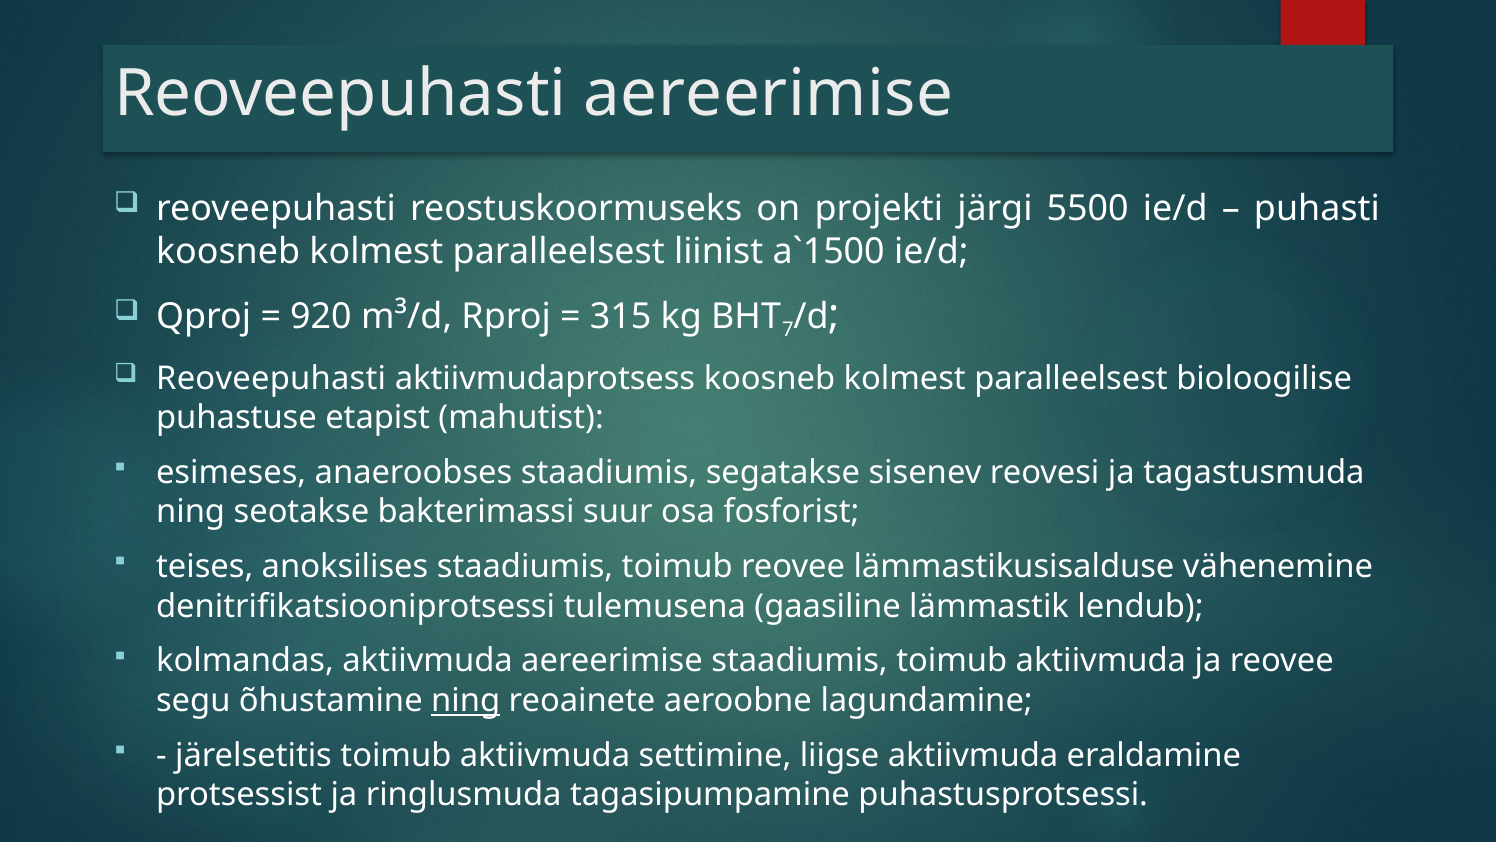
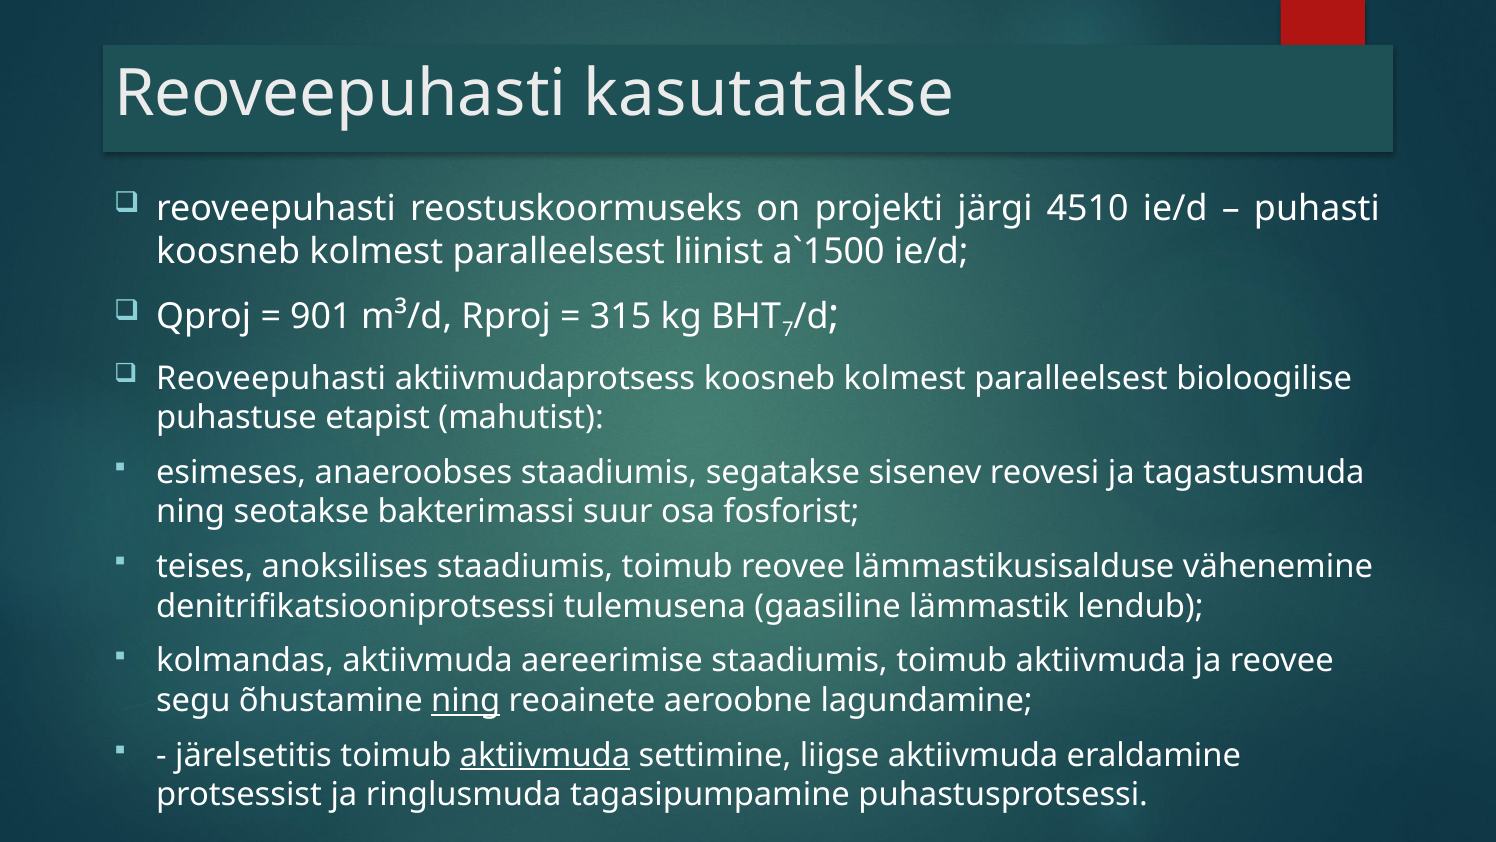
Reoveepuhasti aereerimise: aereerimise -> kasutatakse (769, 94)
5500: 5500 -> 4510 (1088, 208)
920: 920 -> 901 (321, 316)
aktiivmuda underline: none -> present (545, 755)
